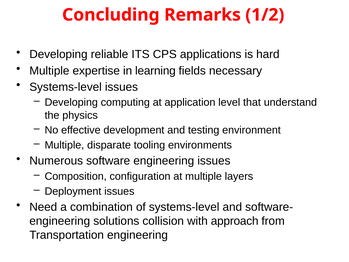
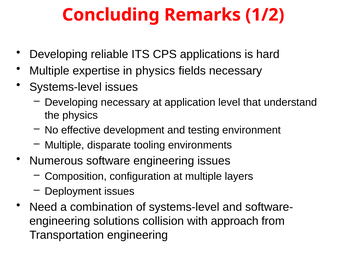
in learning: learning -> physics (155, 71)
Developing computing: computing -> necessary (125, 102)
